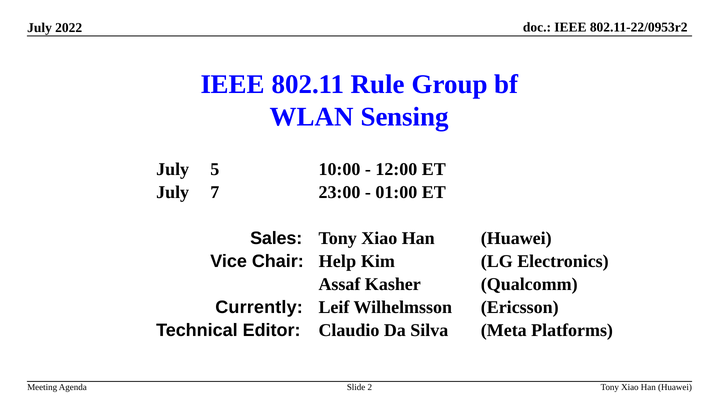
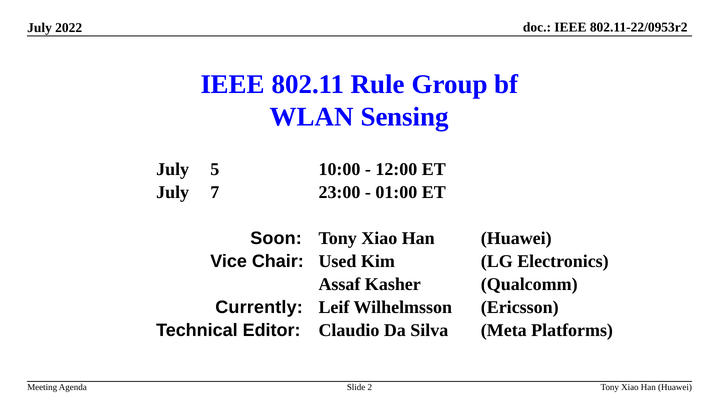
Sales: Sales -> Soon (276, 239)
Help: Help -> Used (337, 262)
